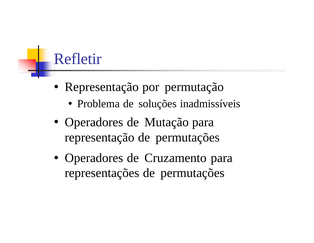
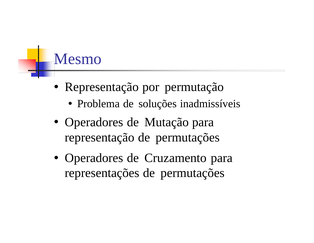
Refletir: Refletir -> Mesmo (78, 59)
